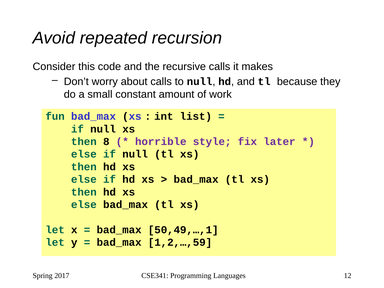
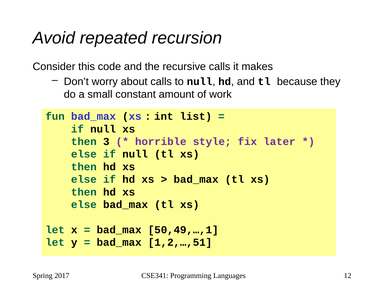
8: 8 -> 3 (106, 142)
1,2,…,59: 1,2,…,59 -> 1,2,…,51 (180, 242)
